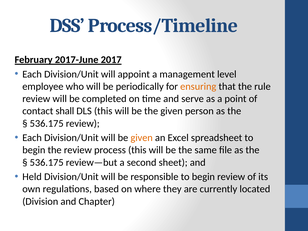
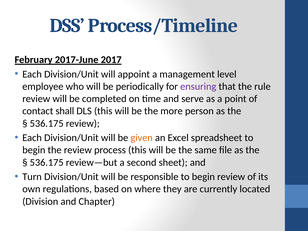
ensuring colour: orange -> purple (198, 86)
the given: given -> more (172, 111)
Held: Held -> Turn (32, 177)
